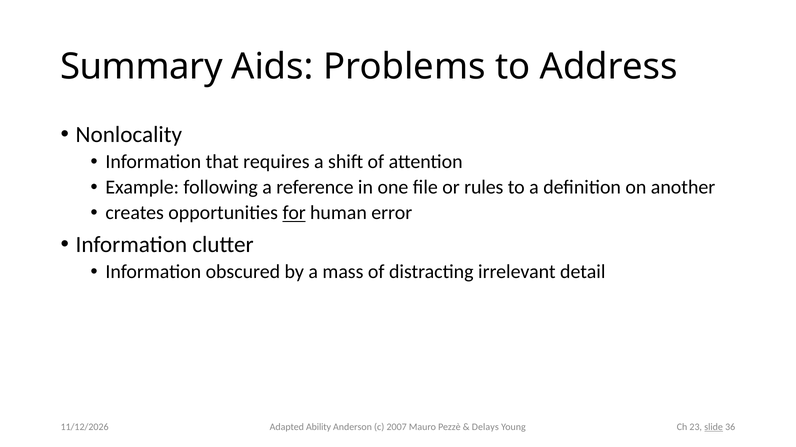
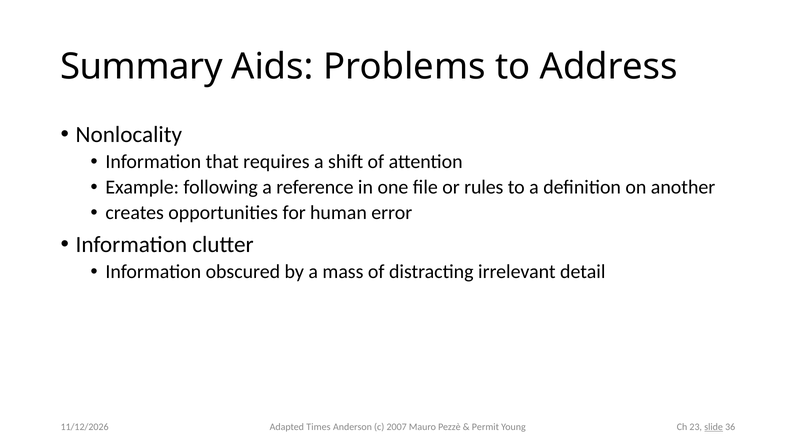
for underline: present -> none (294, 213)
Ability: Ability -> Times (318, 427)
Delays: Delays -> Permit (485, 427)
